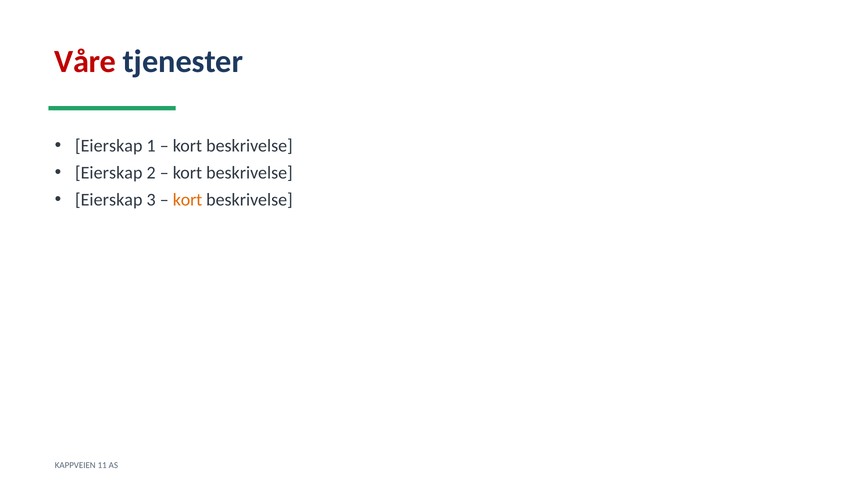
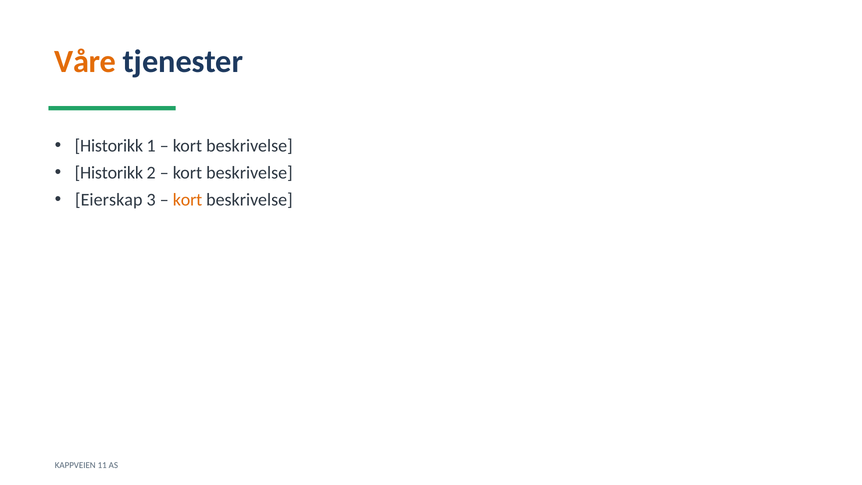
Våre colour: red -> orange (85, 62)
Eierskap: Eierskap -> Historikk (109, 146)
Eierskap: Eierskap -> Historikk (109, 173)
